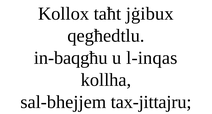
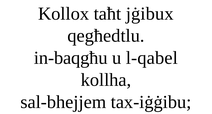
l-inqas: l-inqas -> l-qabel (152, 58)
tax-jittajru: tax-jittajru -> tax-iġġibu (151, 102)
